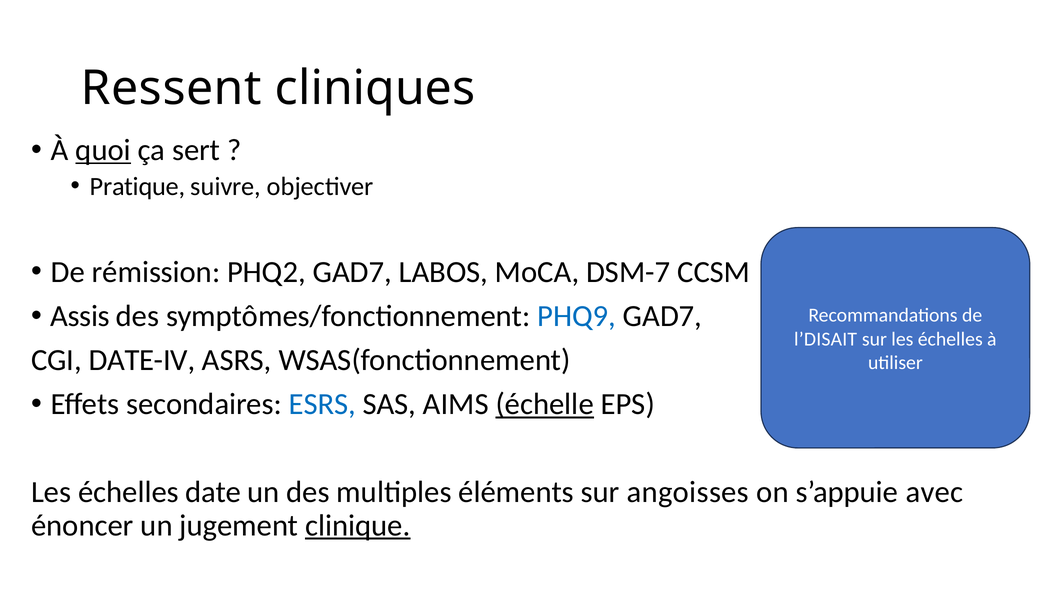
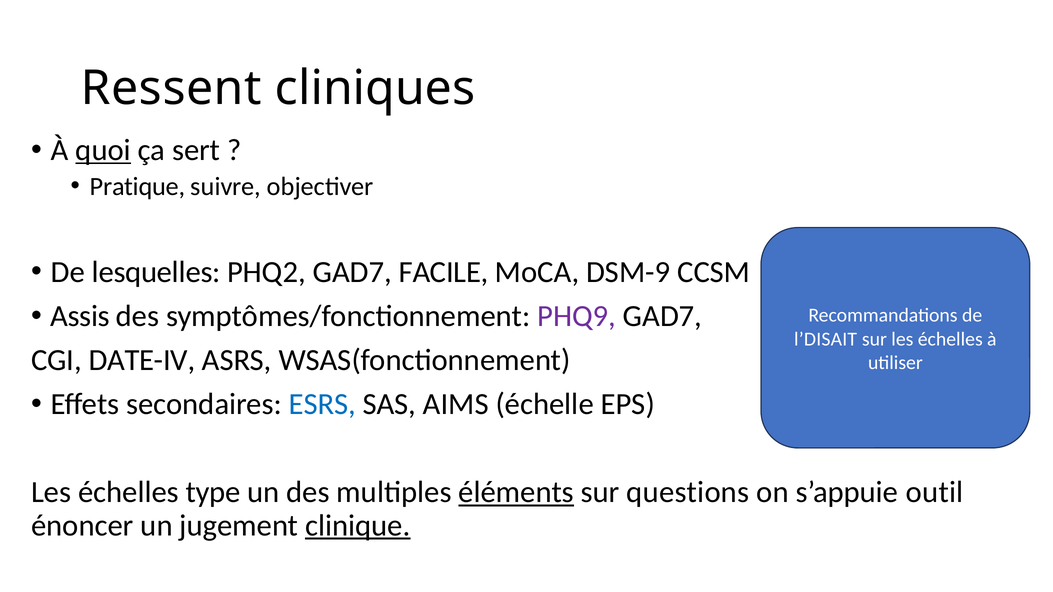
rémission: rémission -> lesquelles (156, 272)
LABOS: LABOS -> FACILE (444, 272)
DSM-7: DSM-7 -> DSM-9 (628, 272)
PHQ9 colour: blue -> purple (577, 316)
échelle underline: present -> none (545, 404)
date: date -> type (213, 493)
éléments underline: none -> present (516, 493)
angoisses: angoisses -> questions (688, 493)
avec: avec -> outil (935, 493)
